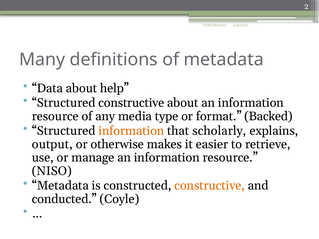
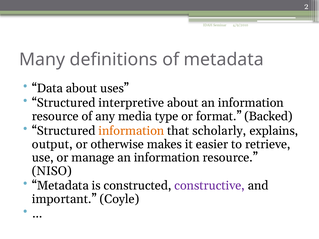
help: help -> uses (115, 88)
Structured constructive: constructive -> interpretive (131, 103)
constructive colour: orange -> purple (210, 186)
conducted: conducted -> important (64, 199)
